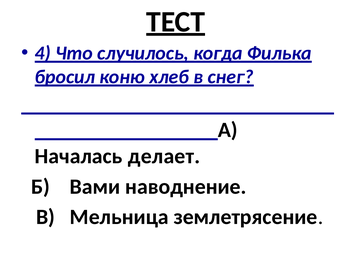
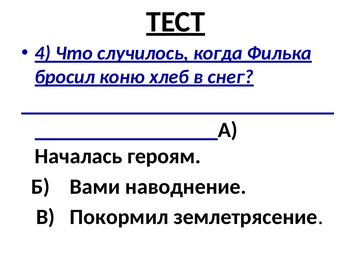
делает: делает -> героям (164, 156)
Мельница: Мельница -> Покормил (119, 217)
